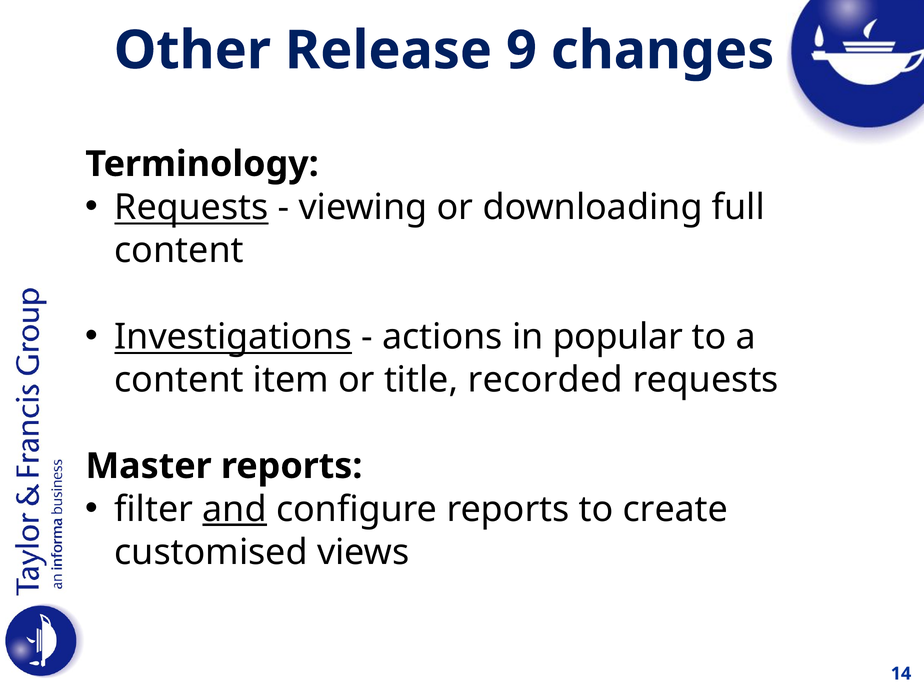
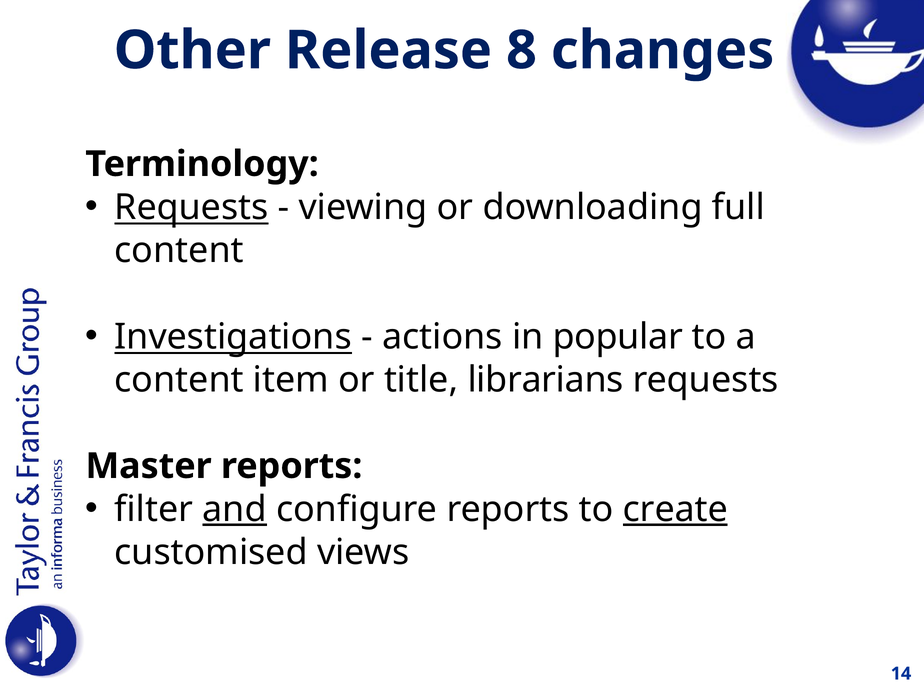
9: 9 -> 8 (521, 50)
recorded: recorded -> librarians (546, 380)
create underline: none -> present (675, 509)
